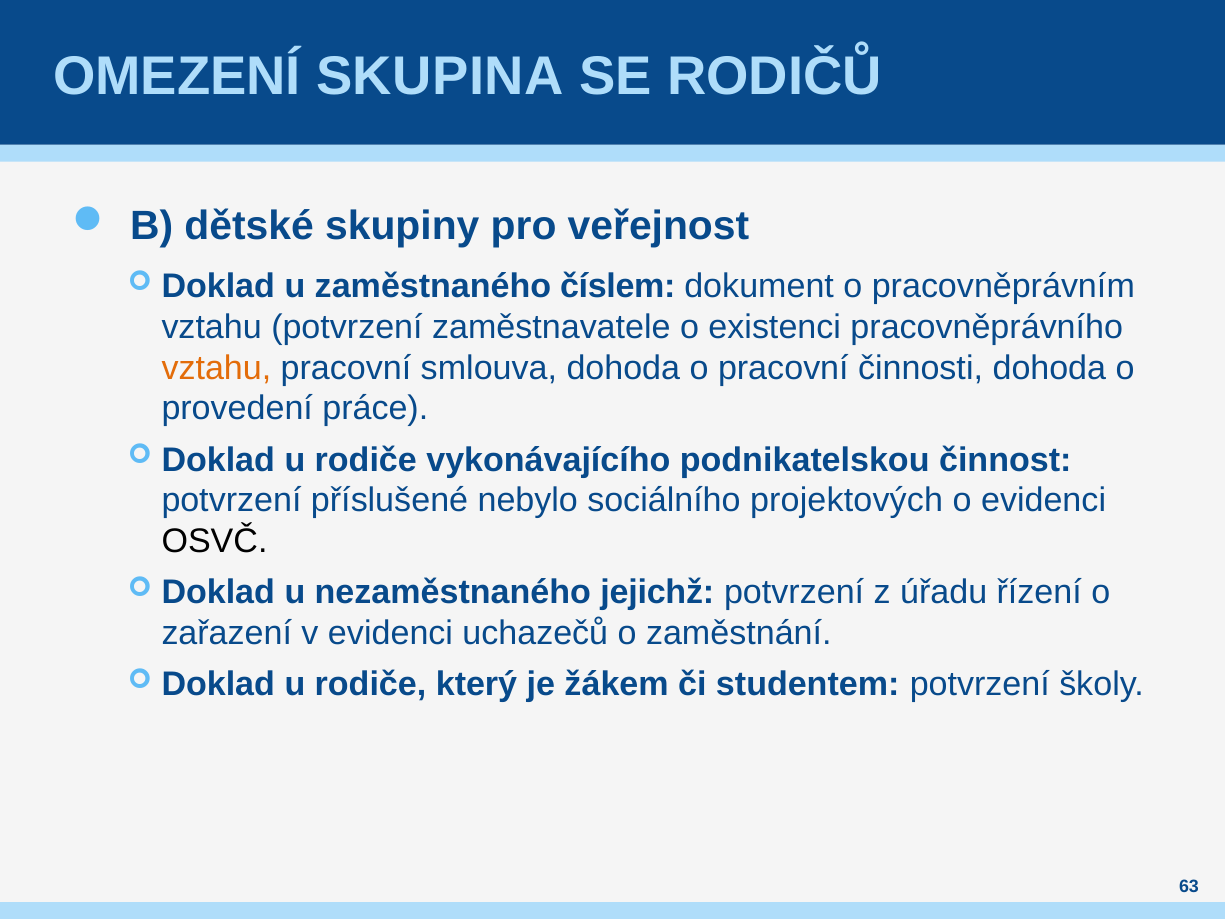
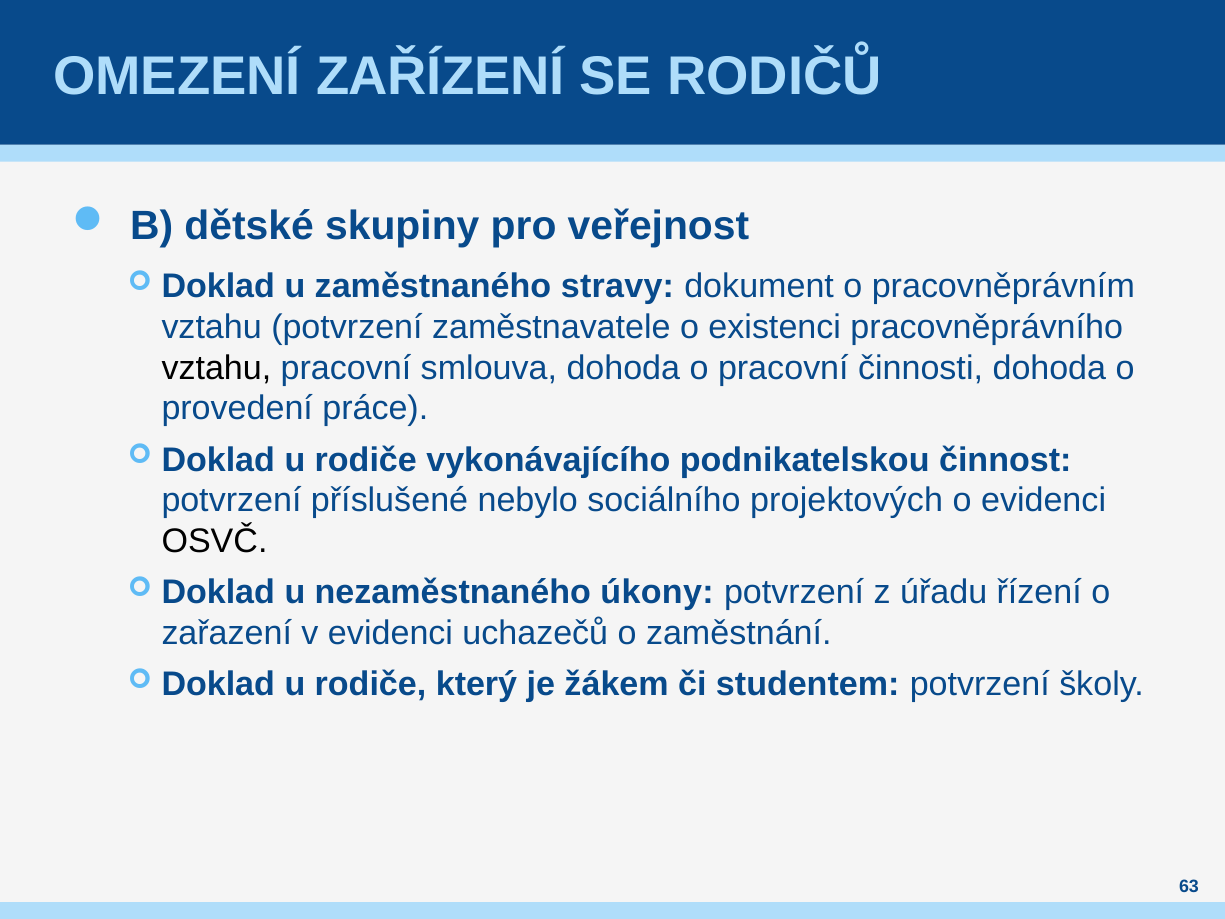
SKUPINA: SKUPINA -> ZAŘÍZENÍ (440, 76)
číslem: číslem -> stravy (617, 286)
vztahu colour: orange -> black (216, 368)
jejichž: jejichž -> úkony (657, 592)
